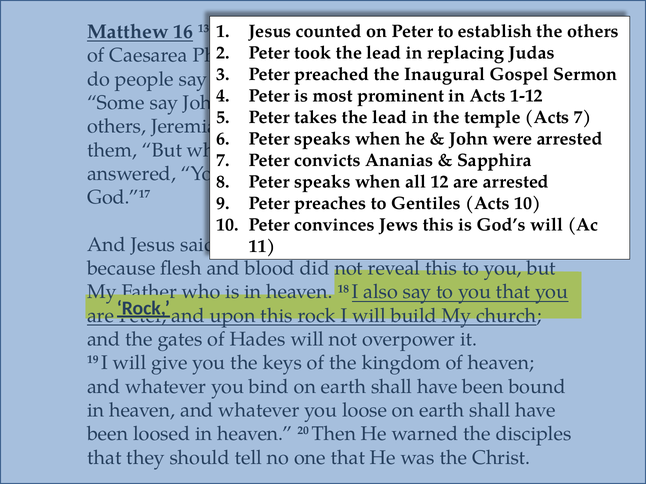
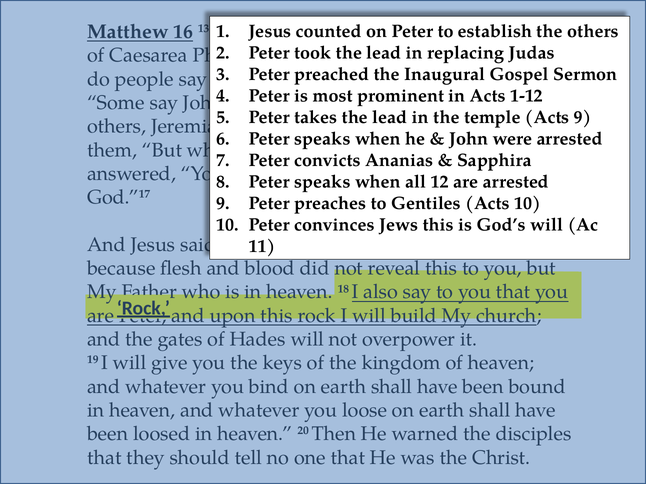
7: 7 -> 9 (583, 118)
